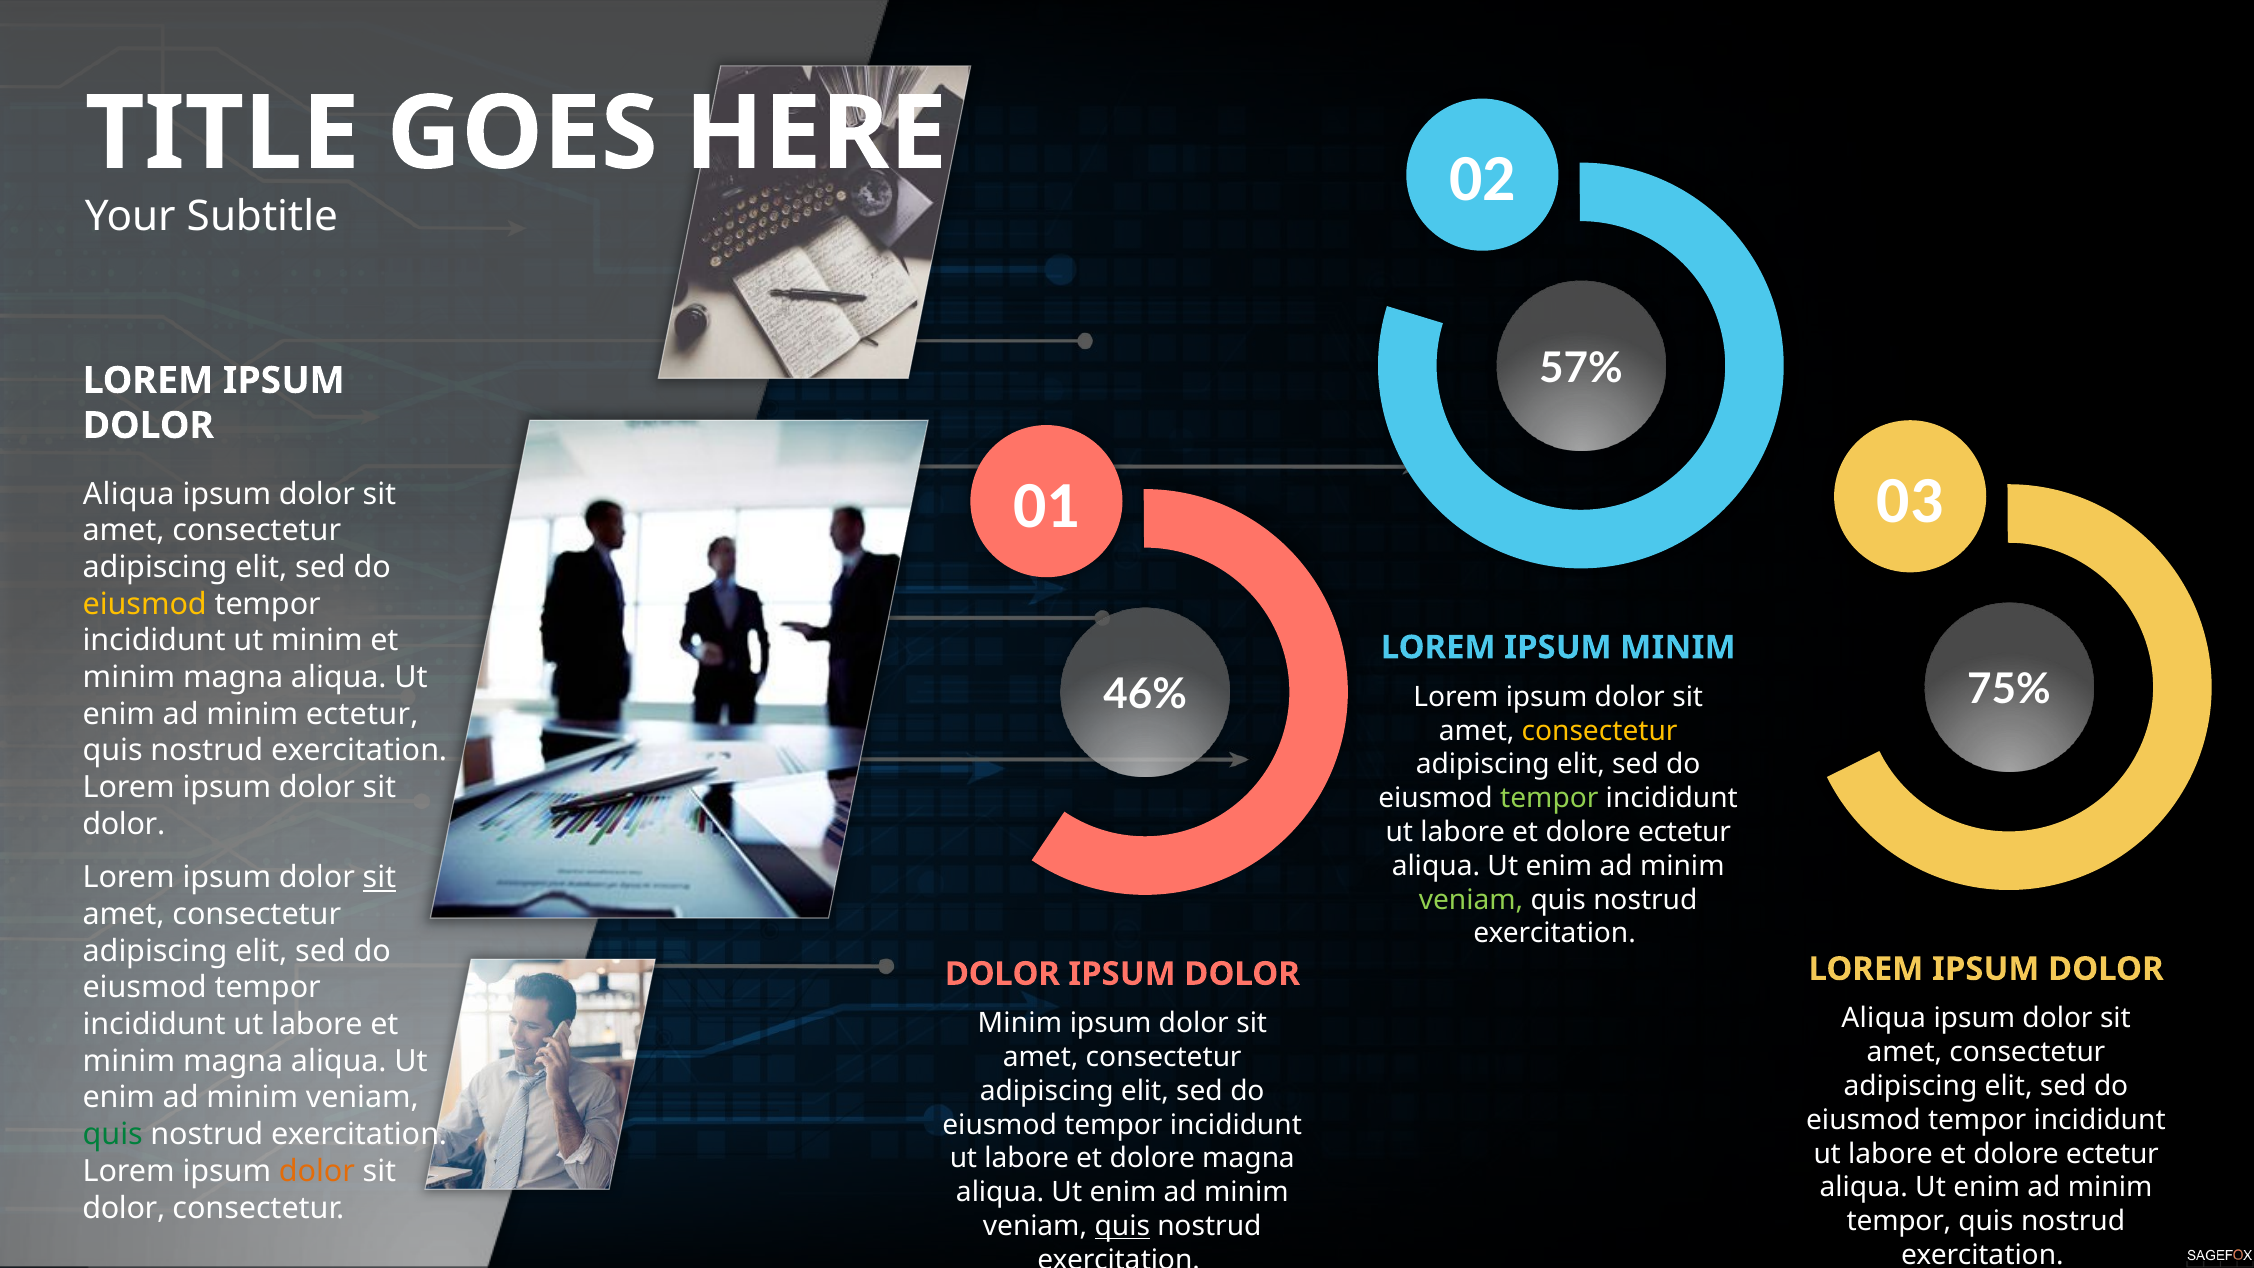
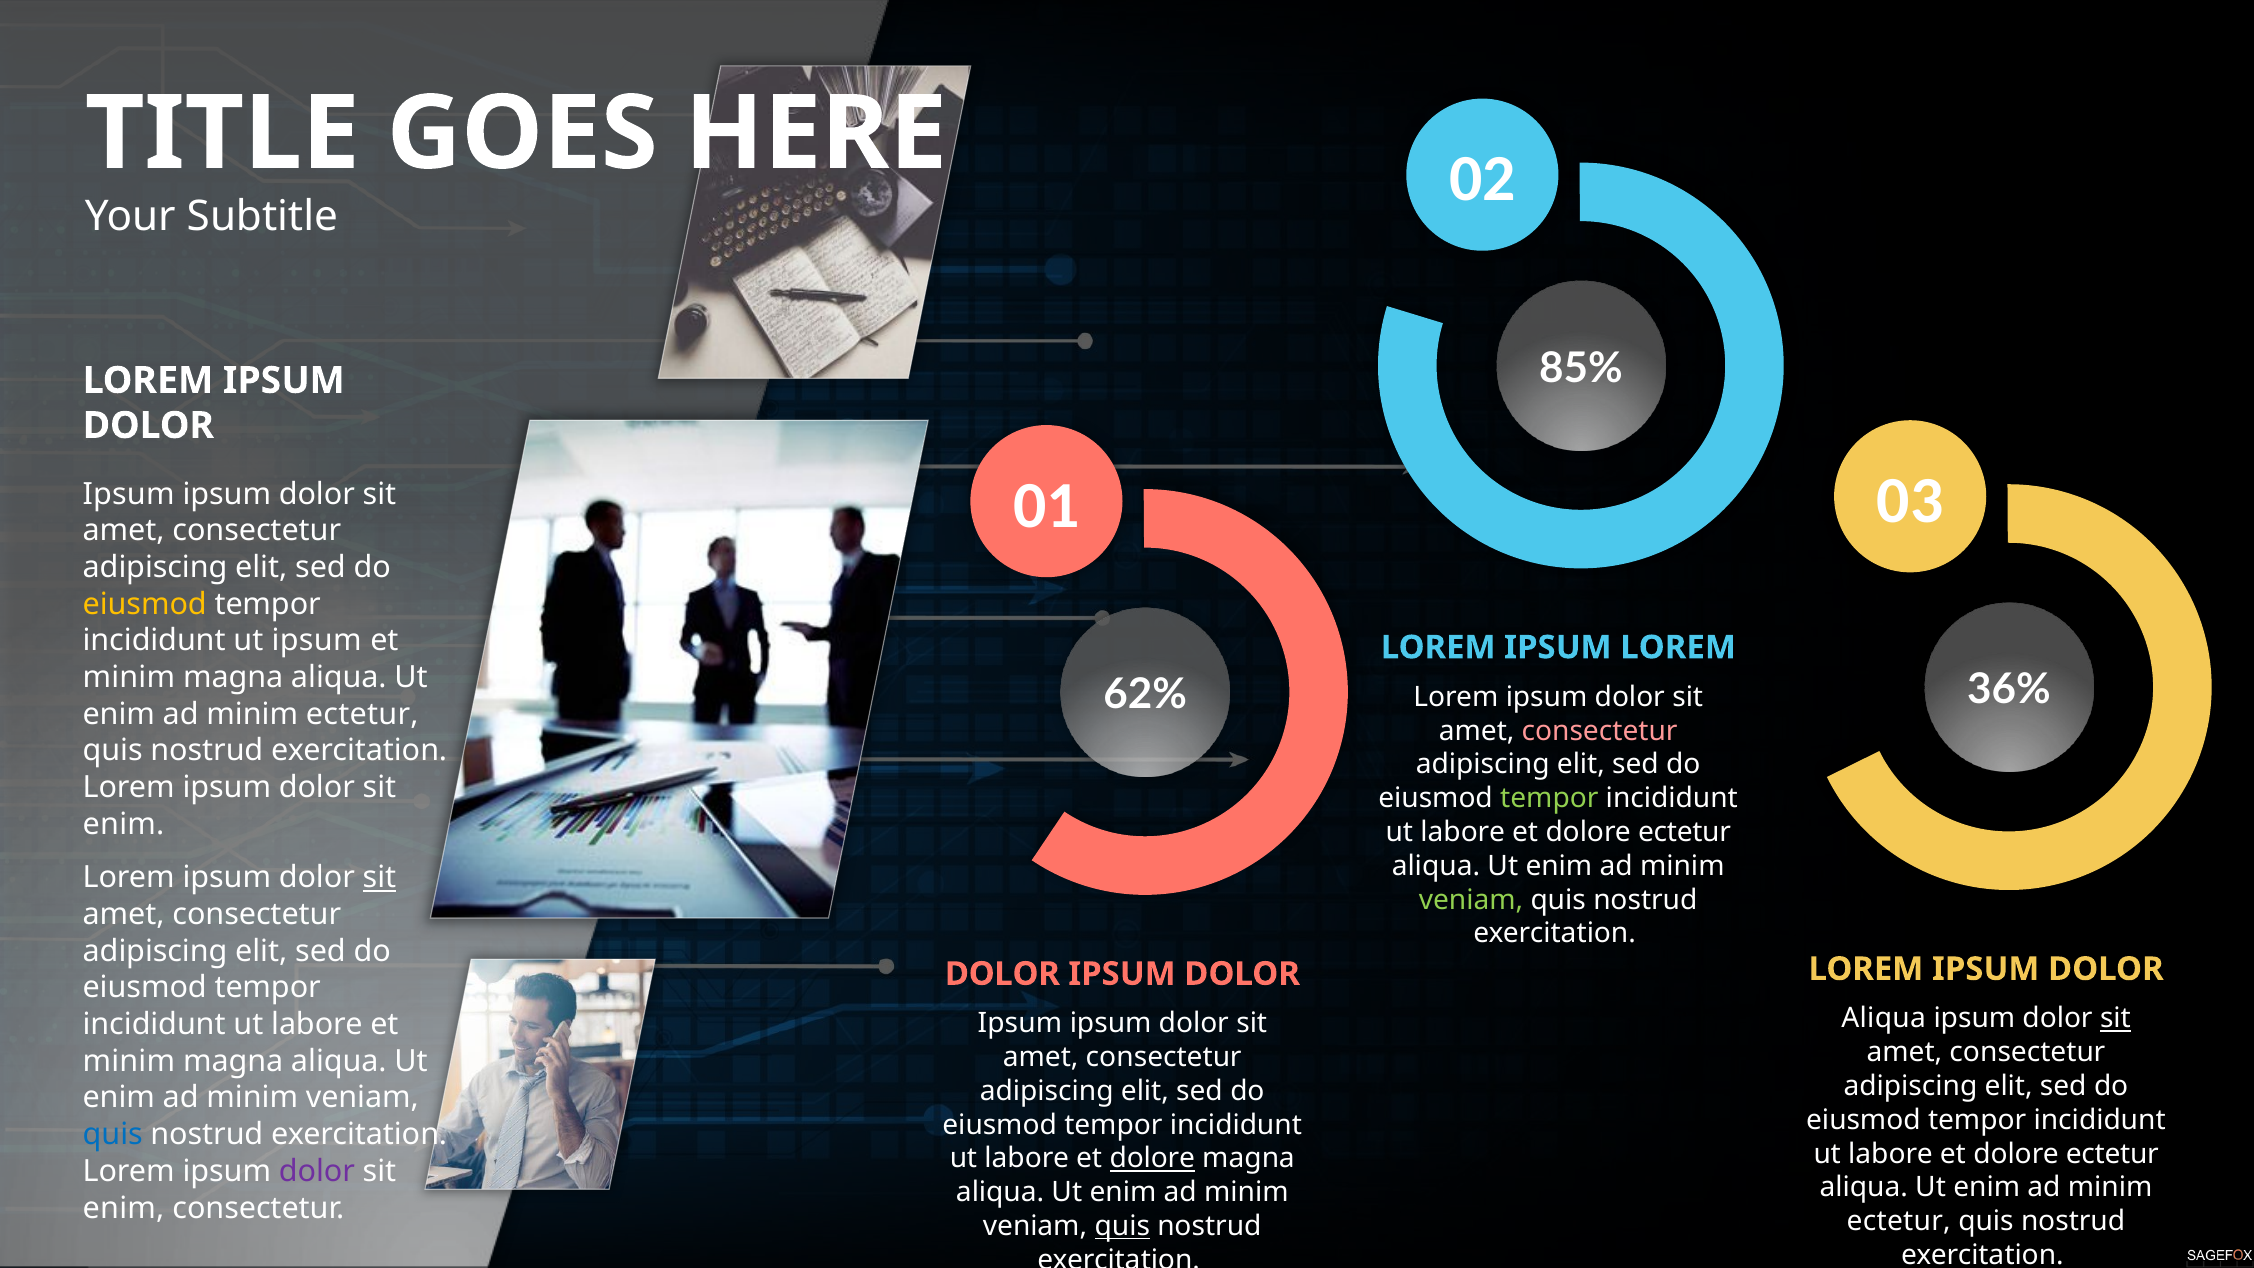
57%: 57% -> 85% (1581, 368)
Aliqua: Aliqua -> Ipsum (129, 494)
ut minim: minim -> ipsum (317, 641)
IPSUM MINIM: MINIM -> LOREM (1678, 647)
75%: 75% -> 36% (2009, 690)
46%: 46% -> 62% (1145, 695)
consectetur colour: yellow -> pink (1600, 731)
dolor: dolor -> enim (124, 824)
sit underline: none -> present (2115, 1018)
Minim: Minim -> Ipsum (1020, 1023)
quis colour: green -> blue (113, 1134)
dolore underline: none -> present (1152, 1159)
dolor colour: orange -> purple (317, 1171)
dolor: dolor -> enim (124, 1208)
tempor: tempor -> ectetur (1899, 1221)
